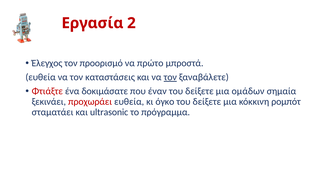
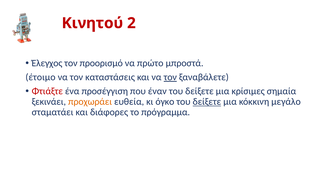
Εργασία: Εργασία -> Κινητού (92, 23)
ευθεία: ευθεία -> έτοιμο (40, 77)
δοκιμάσατε: δοκιμάσατε -> προσέγγιση (105, 91)
ομάδων: ομάδων -> κρίσιμες (248, 91)
προχωράει colour: red -> orange (90, 102)
δείξετε underline: none -> present (207, 102)
ρομπότ: ρομπότ -> μεγάλο (286, 102)
ultrasonic: ultrasonic -> διάφορες (109, 112)
